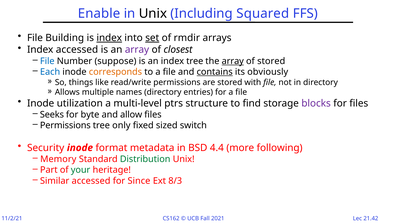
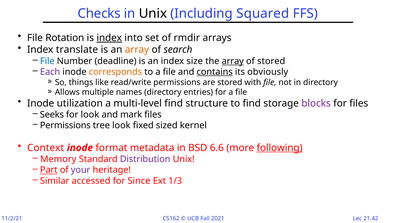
Enable: Enable -> Checks (99, 14)
Building: Building -> Rotation (65, 38)
set underline: present -> none (152, 38)
Index accessed: accessed -> translate (77, 50)
array colour: purple -> orange (137, 50)
closest: closest -> search (178, 50)
suppose: suppose -> deadline (116, 61)
index tree: tree -> size (195, 61)
Each colour: blue -> purple (50, 72)
multi-level ptrs: ptrs -> find (174, 103)
for byte: byte -> look (90, 114)
allow: allow -> mark (131, 114)
tree only: only -> look (121, 125)
switch: switch -> kernel (193, 125)
Security: Security -> Context (46, 148)
4.4: 4.4 -> 6.6 (217, 148)
following underline: none -> present (280, 148)
Distribution colour: green -> purple (145, 159)
Part underline: none -> present (49, 170)
your colour: green -> purple (81, 170)
8/3: 8/3 -> 1/3 (175, 181)
